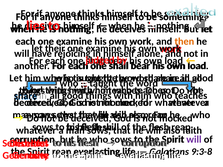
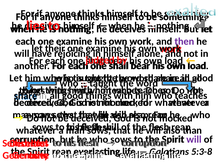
then colour: orange -> purple (184, 41)
faith: faith -> than (192, 131)
9:3-8: 9:3-8 -> 5:3-8 (202, 152)
